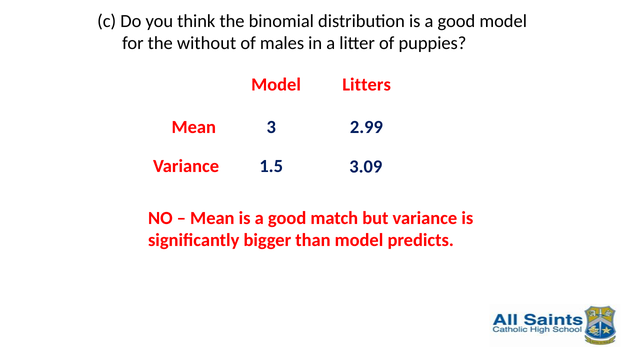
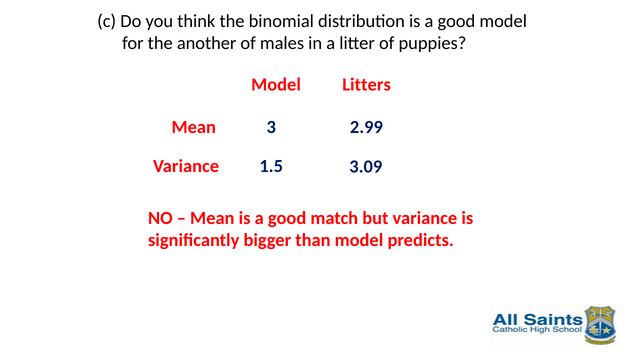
without: without -> another (207, 43)
